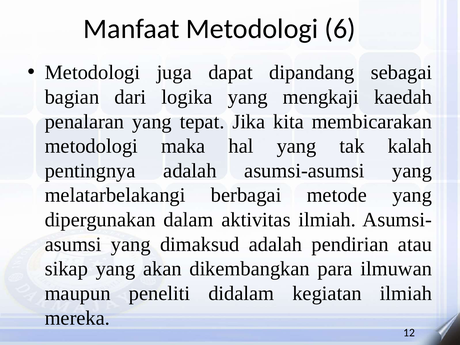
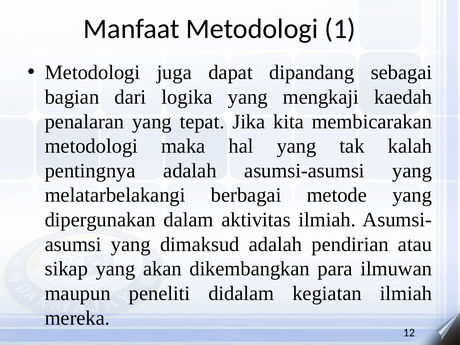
6: 6 -> 1 (340, 29)
